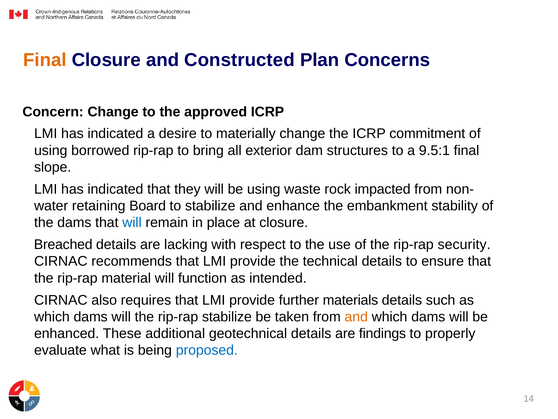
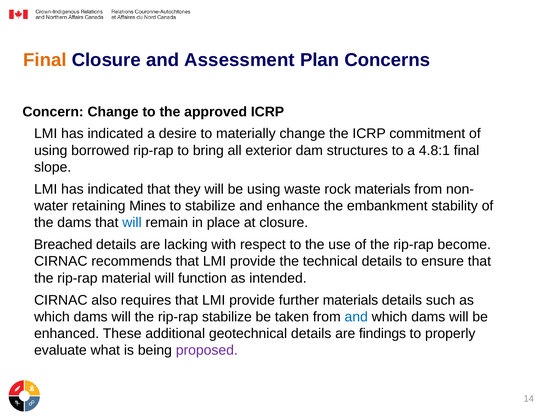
Constructed: Constructed -> Assessment (240, 60)
9.5:1: 9.5:1 -> 4.8:1 (434, 150)
rock impacted: impacted -> materials (383, 189)
Board: Board -> Mines (148, 206)
security: security -> become (464, 244)
and colour: orange -> blue (356, 316)
proposed colour: blue -> purple (207, 350)
